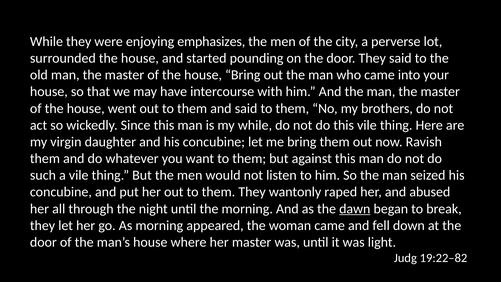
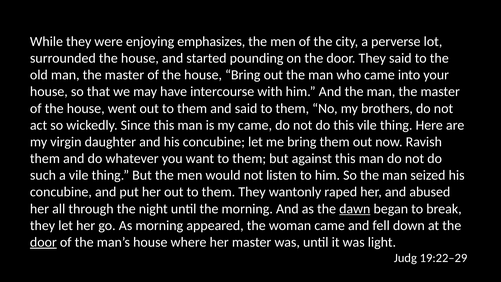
my while: while -> came (255, 125)
door underline: none -> present (43, 242)
19:22–82: 19:22–82 -> 19:22–29 (443, 258)
